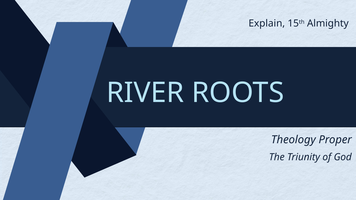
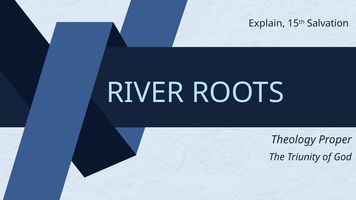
Almighty: Almighty -> Salvation (328, 23)
